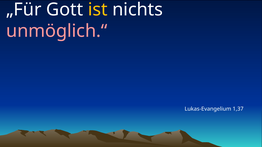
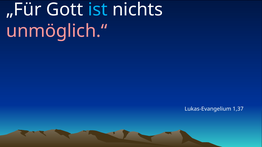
ist colour: yellow -> light blue (98, 9)
